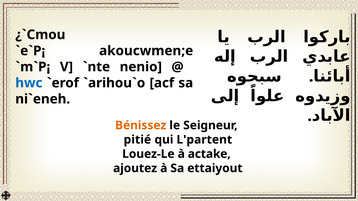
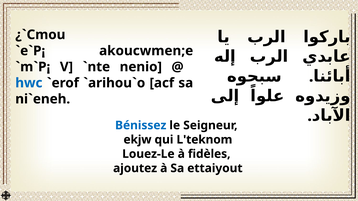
Bénissez colour: orange -> blue (141, 126)
pitié: pitié -> ekjw (137, 140)
L'partent: L'partent -> L'teknom (204, 140)
actake: actake -> fidèles (209, 154)
